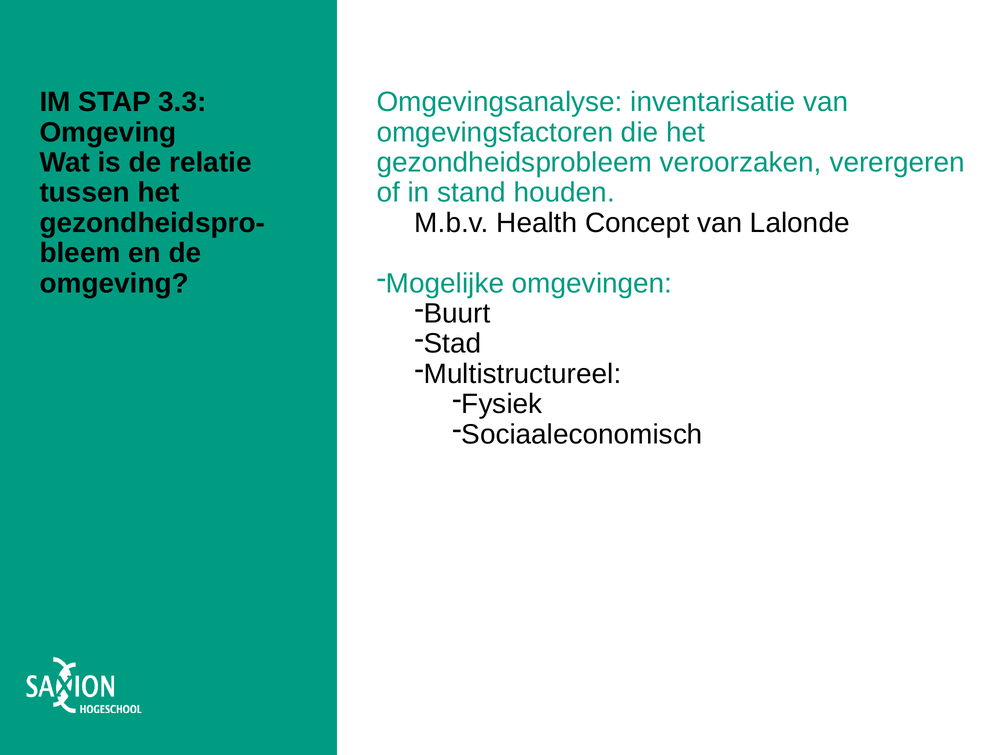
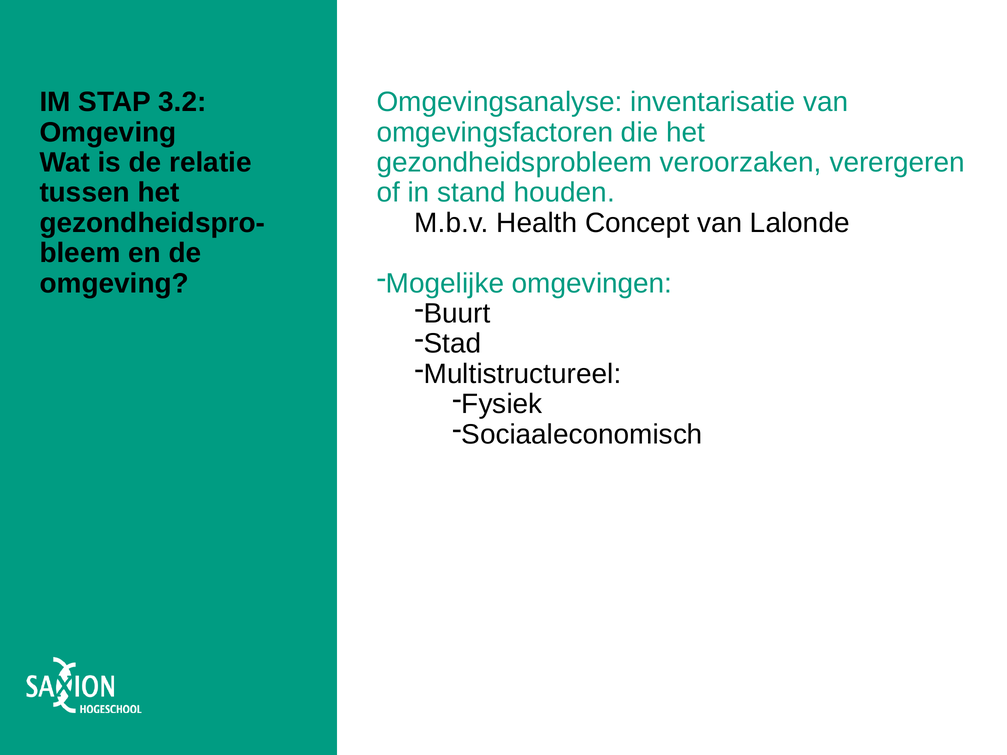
3.3: 3.3 -> 3.2 (183, 102)
